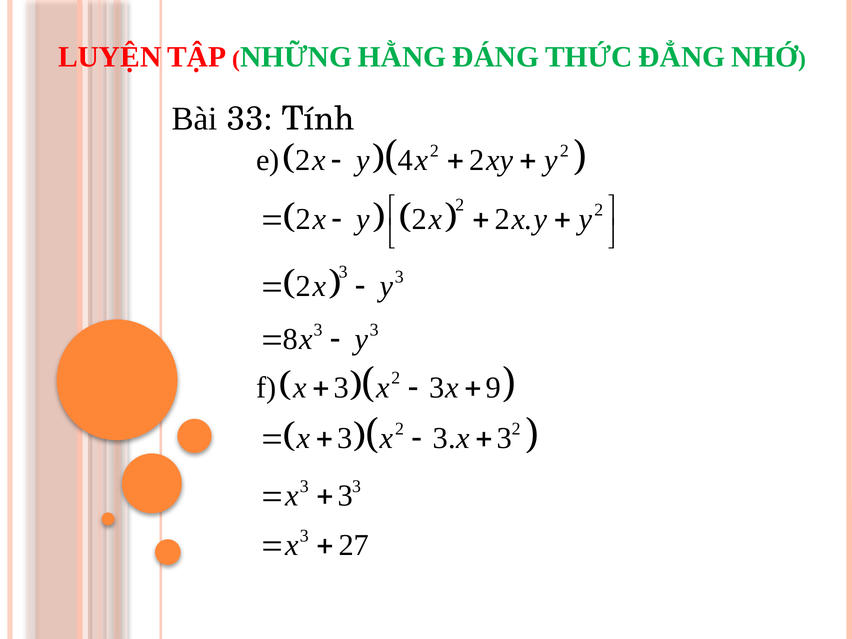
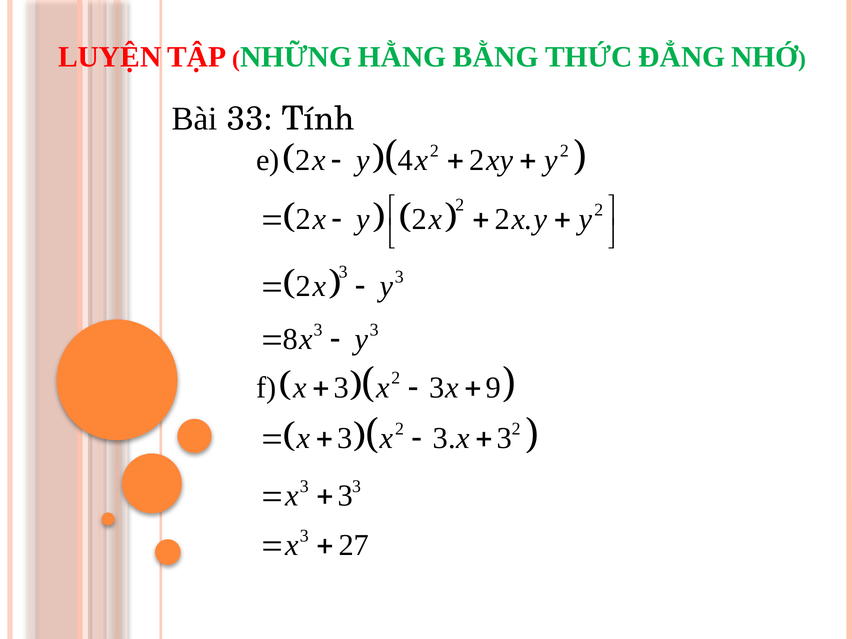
ĐÁNG: ĐÁNG -> BẰNG (496, 57)
